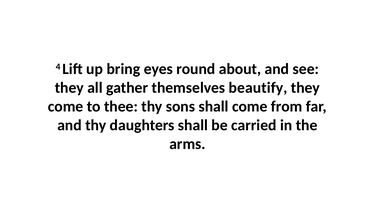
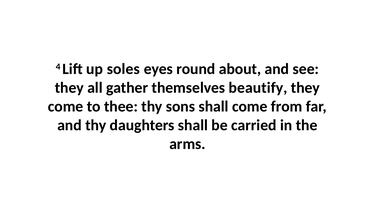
bring: bring -> soles (123, 69)
